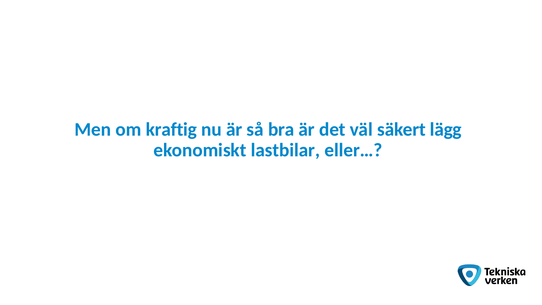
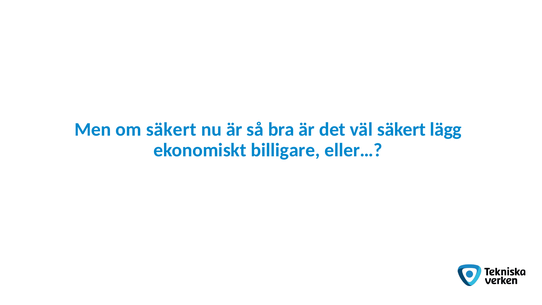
om kraftig: kraftig -> säkert (171, 129)
lastbilar: lastbilar -> billigare (285, 150)
